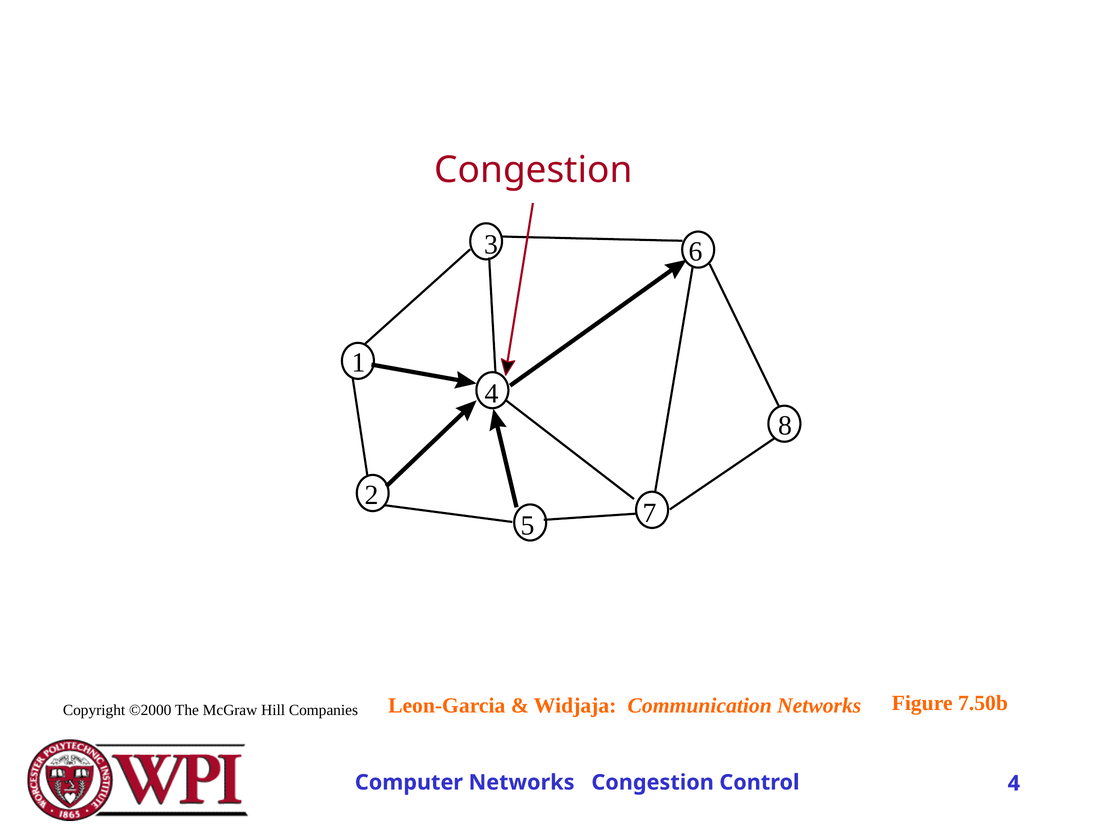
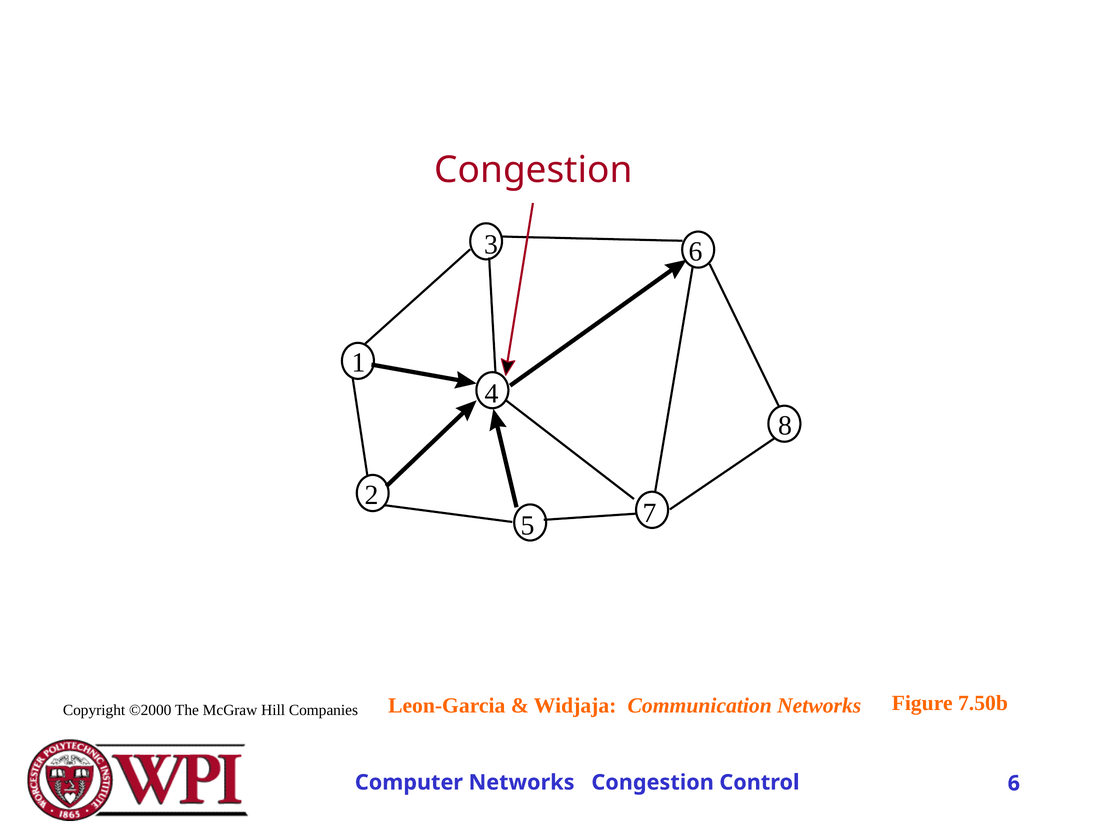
Control 4: 4 -> 6 (1014, 784)
